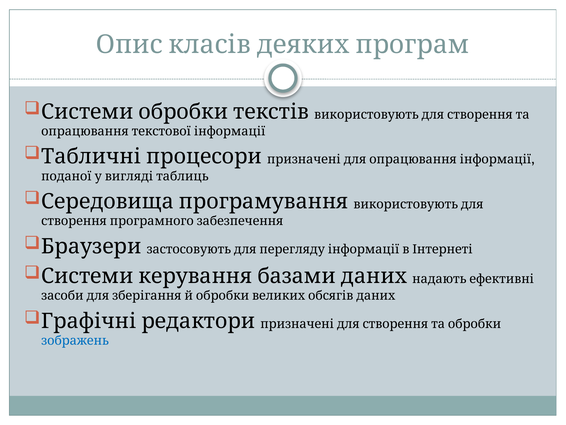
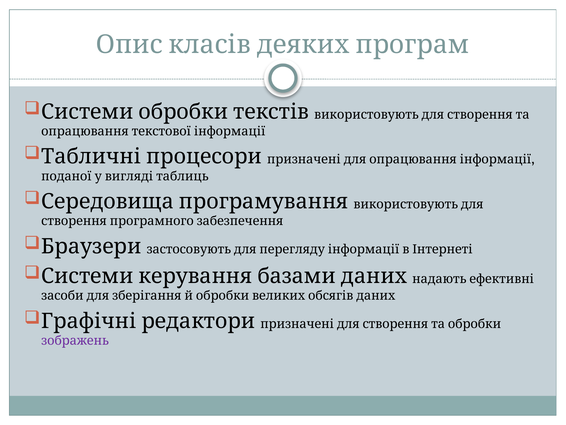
зображень colour: blue -> purple (75, 340)
